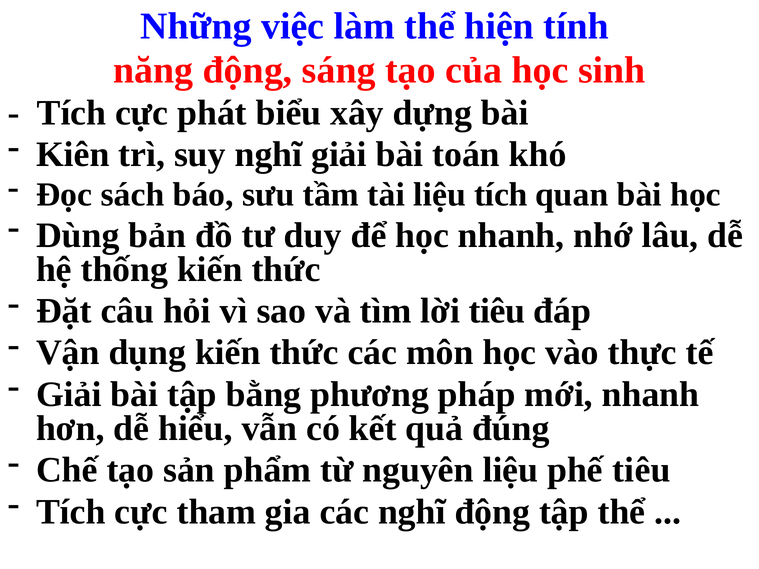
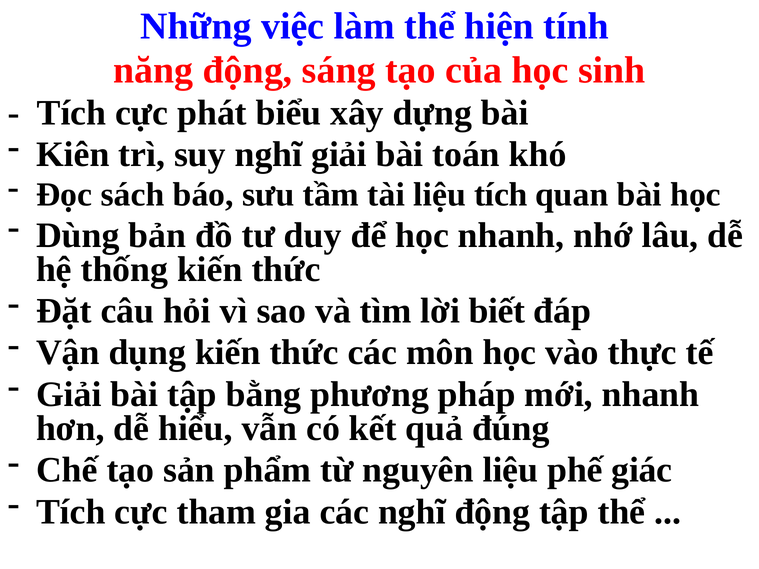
lời tiêu: tiêu -> biết (497, 311)
phế tiêu: tiêu -> giác (642, 470)
